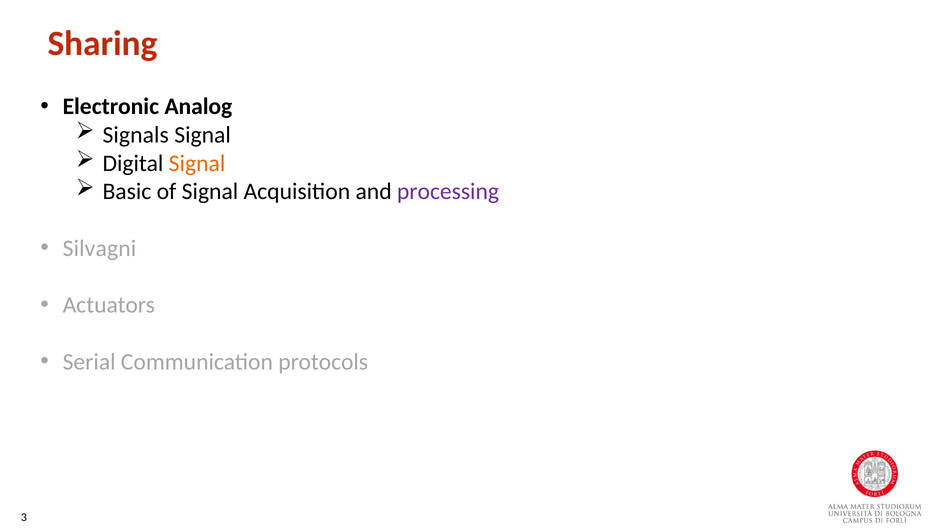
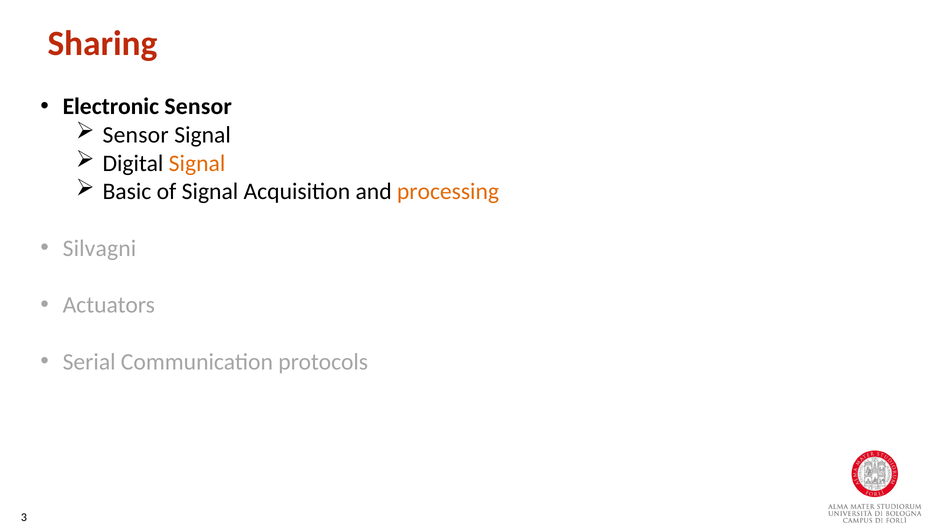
Electronic Analog: Analog -> Sensor (198, 107)
Signals: Signals -> Sensor (136, 135)
processing colour: purple -> orange (448, 192)
